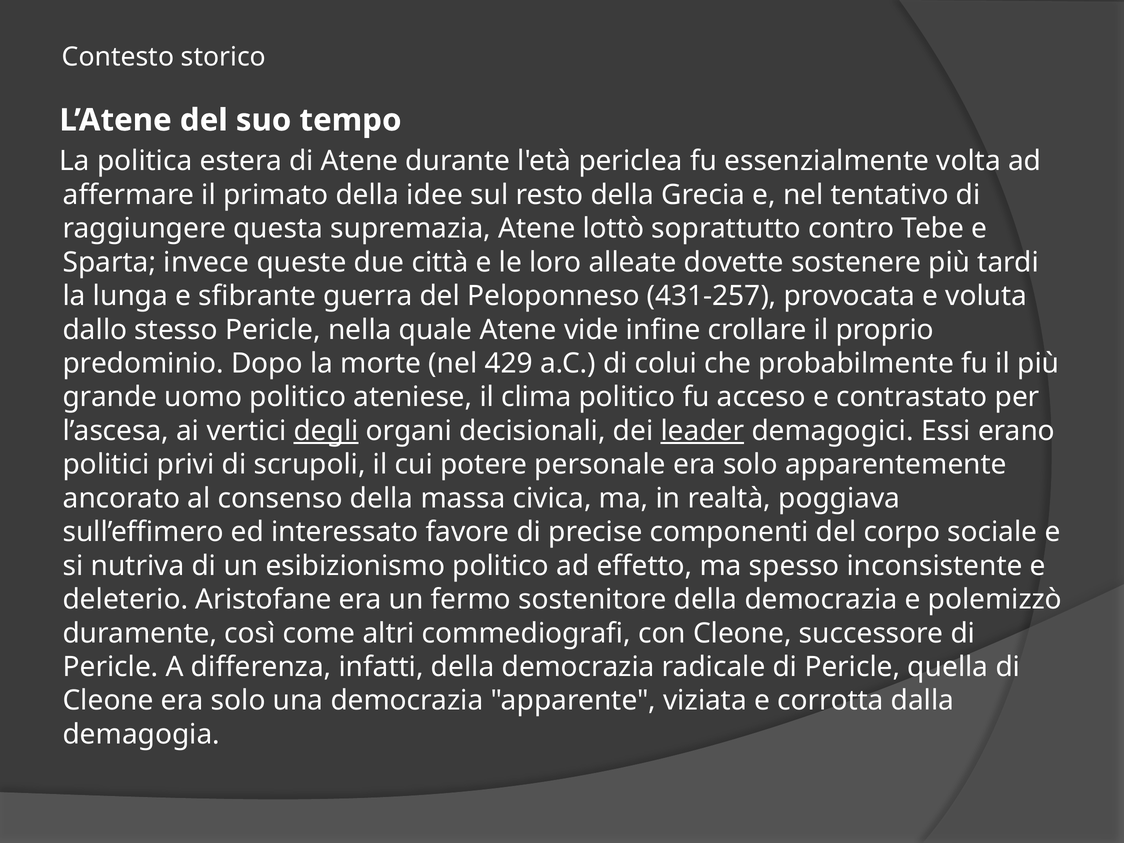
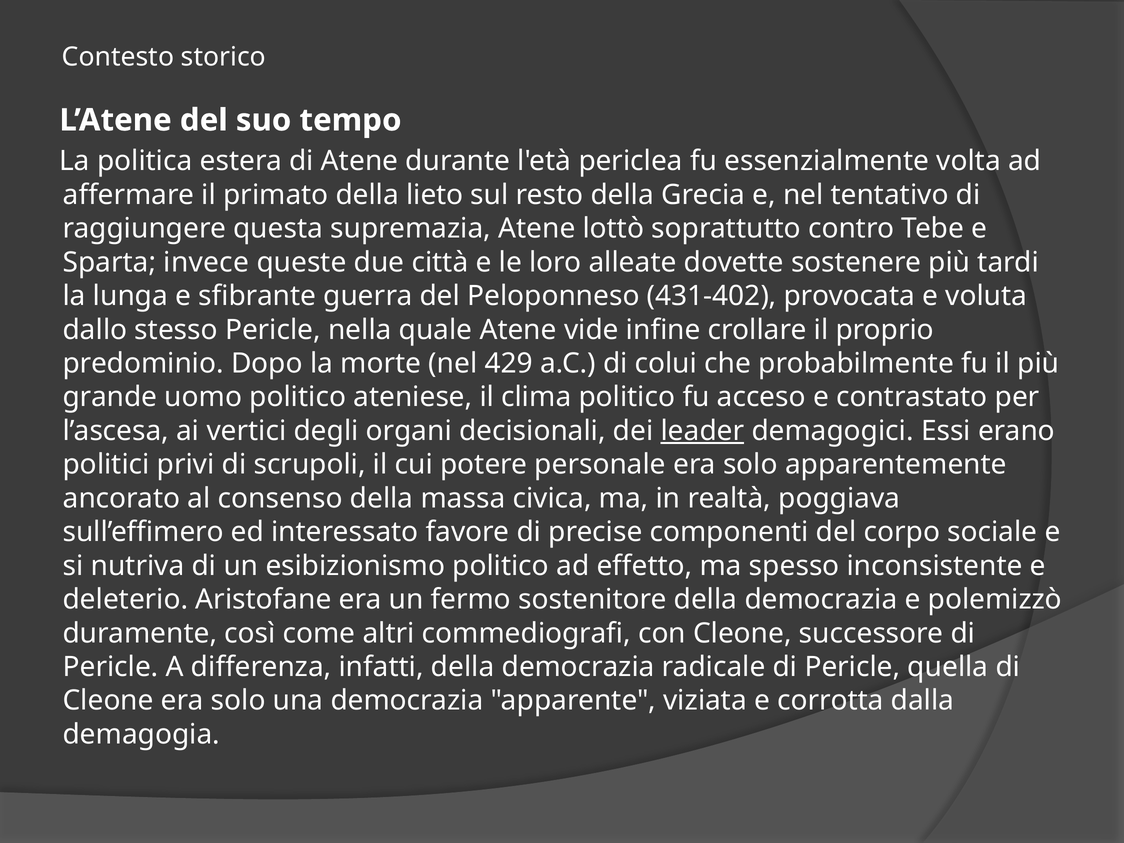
idee: idee -> lieto (435, 195)
431-257: 431-257 -> 431-402 (712, 296)
degli underline: present -> none (326, 431)
